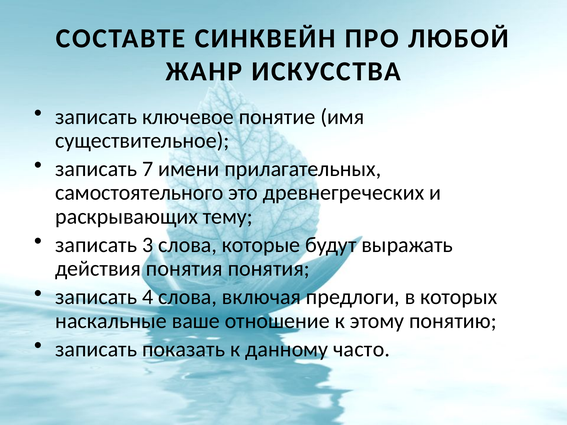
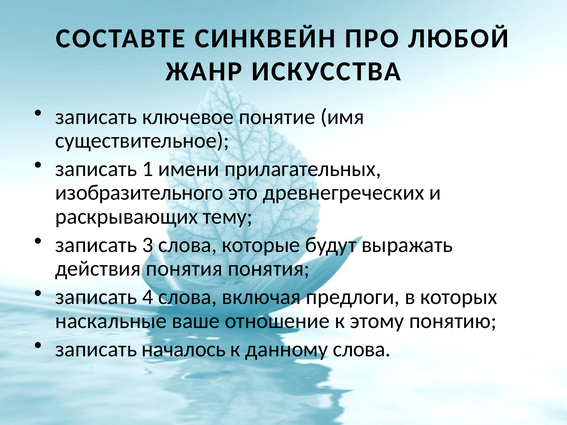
7: 7 -> 1 (148, 169)
самостоятельного: самостоятельного -> изобразительного (139, 193)
показать: показать -> началось (184, 349)
данному часто: часто -> слова (362, 349)
